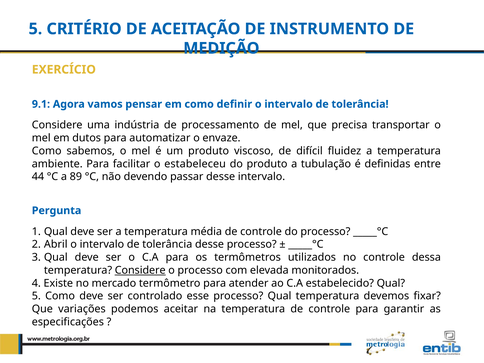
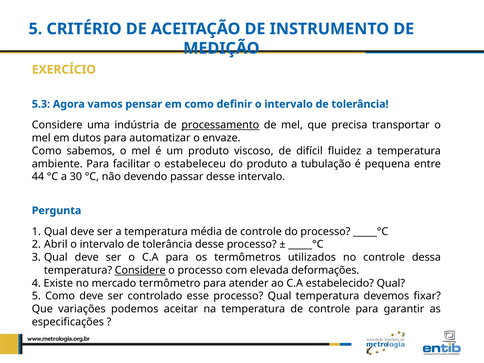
9.1: 9.1 -> 5.3 (41, 104)
processamento underline: none -> present (220, 125)
definidas: definidas -> pequena (387, 164)
89: 89 -> 30 (76, 177)
monitorados: monitorados -> deformações (325, 270)
